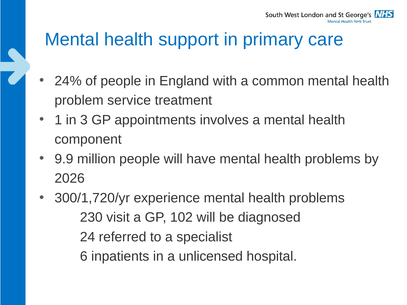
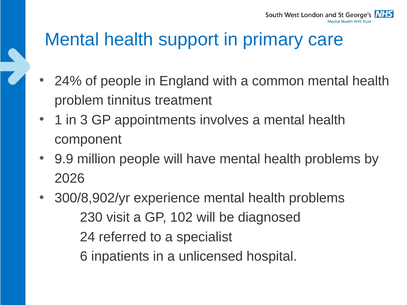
service: service -> tinnitus (129, 100)
300/1,720/yr: 300/1,720/yr -> 300/8,902/yr (92, 198)
